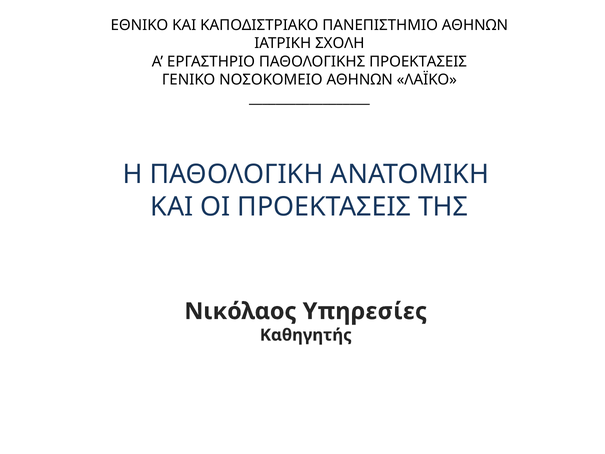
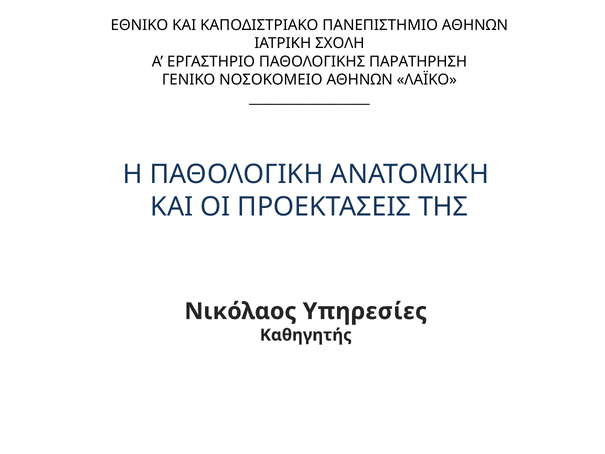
ΠΑΘΟΛΟΓΙΚΗΣ ΠΡΟΕΚΤΑΣΕΙΣ: ΠΡΟΕΚΤΑΣΕΙΣ -> ΠΑΡΑΤΗΡΗΣΗ (418, 62)
